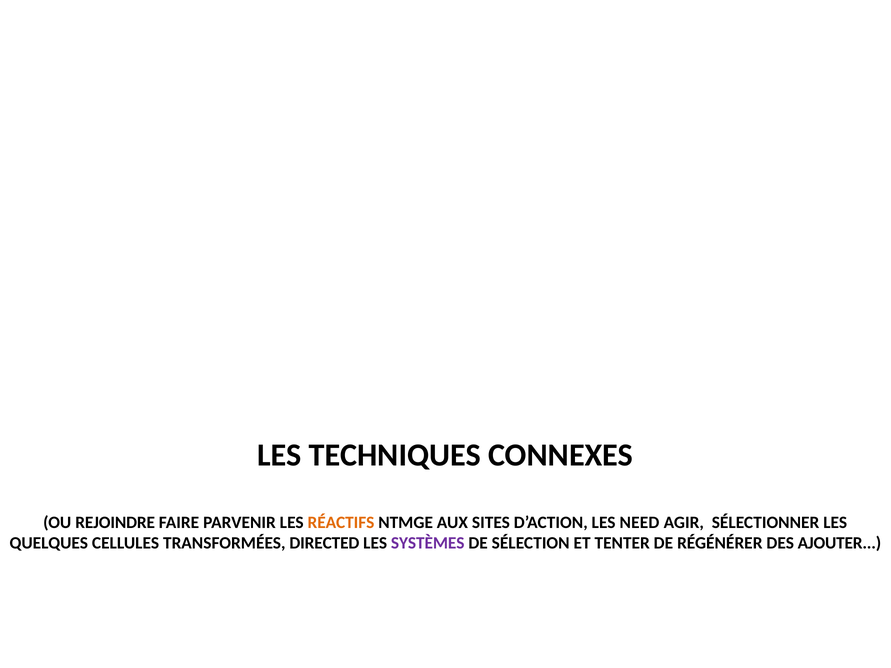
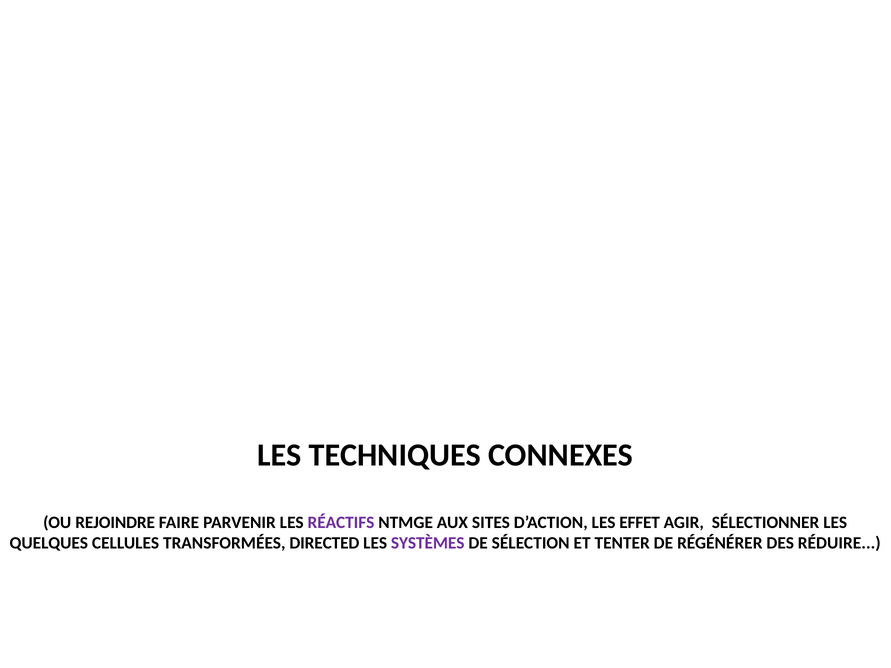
RÉACTIFS colour: orange -> purple (341, 523)
NEED: NEED -> EFFET (640, 523)
AJOUTER: AJOUTER -> RÉDUIRE (839, 543)
